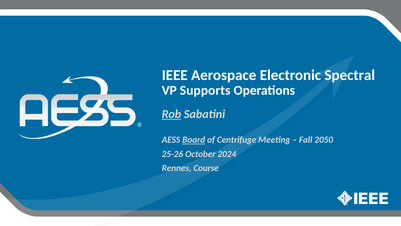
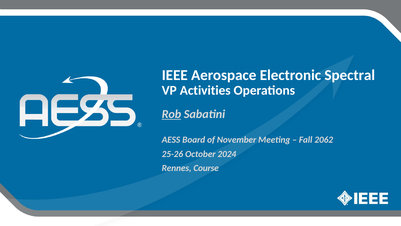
Supports: Supports -> Activities (205, 90)
Board underline: present -> none (194, 140)
Centrifuge: Centrifuge -> November (237, 140)
2050: 2050 -> 2062 (324, 140)
